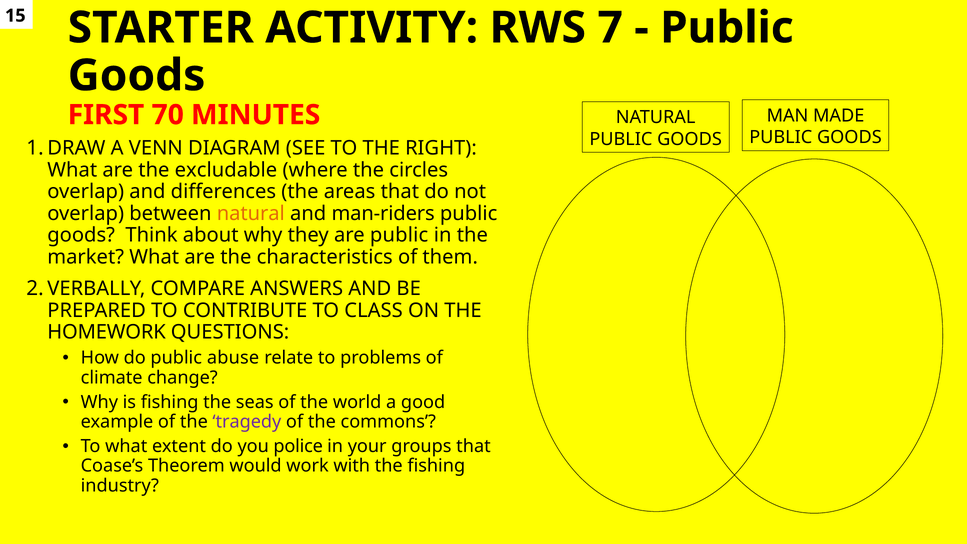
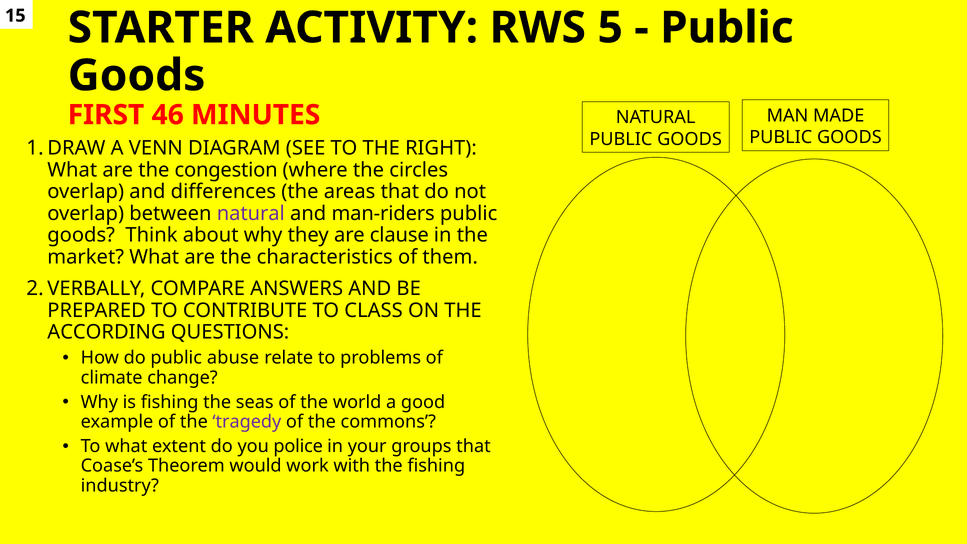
7: 7 -> 5 (610, 28)
70: 70 -> 46 (168, 115)
excludable: excludable -> congestion (226, 170)
natural colour: orange -> purple (251, 213)
are public: public -> clause (399, 235)
HOMEWORK: HOMEWORK -> ACCORDING (106, 332)
